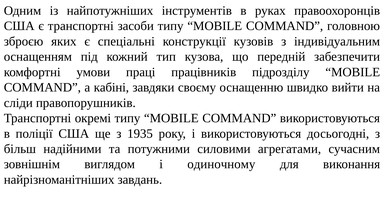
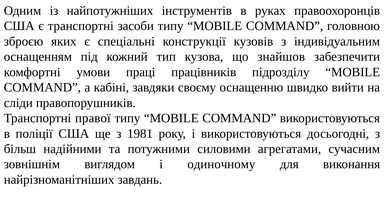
передній: передній -> знайшов (281, 57)
окремі: окремі -> правої (93, 118)
1935: 1935 -> 1981 (140, 134)
